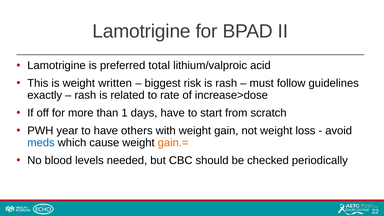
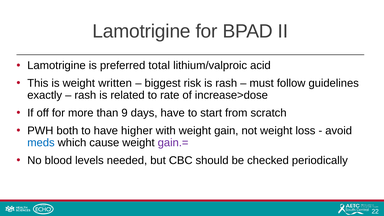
1: 1 -> 9 (125, 113)
year: year -> both (67, 131)
others: others -> higher (137, 131)
gain.= colour: orange -> purple (173, 143)
